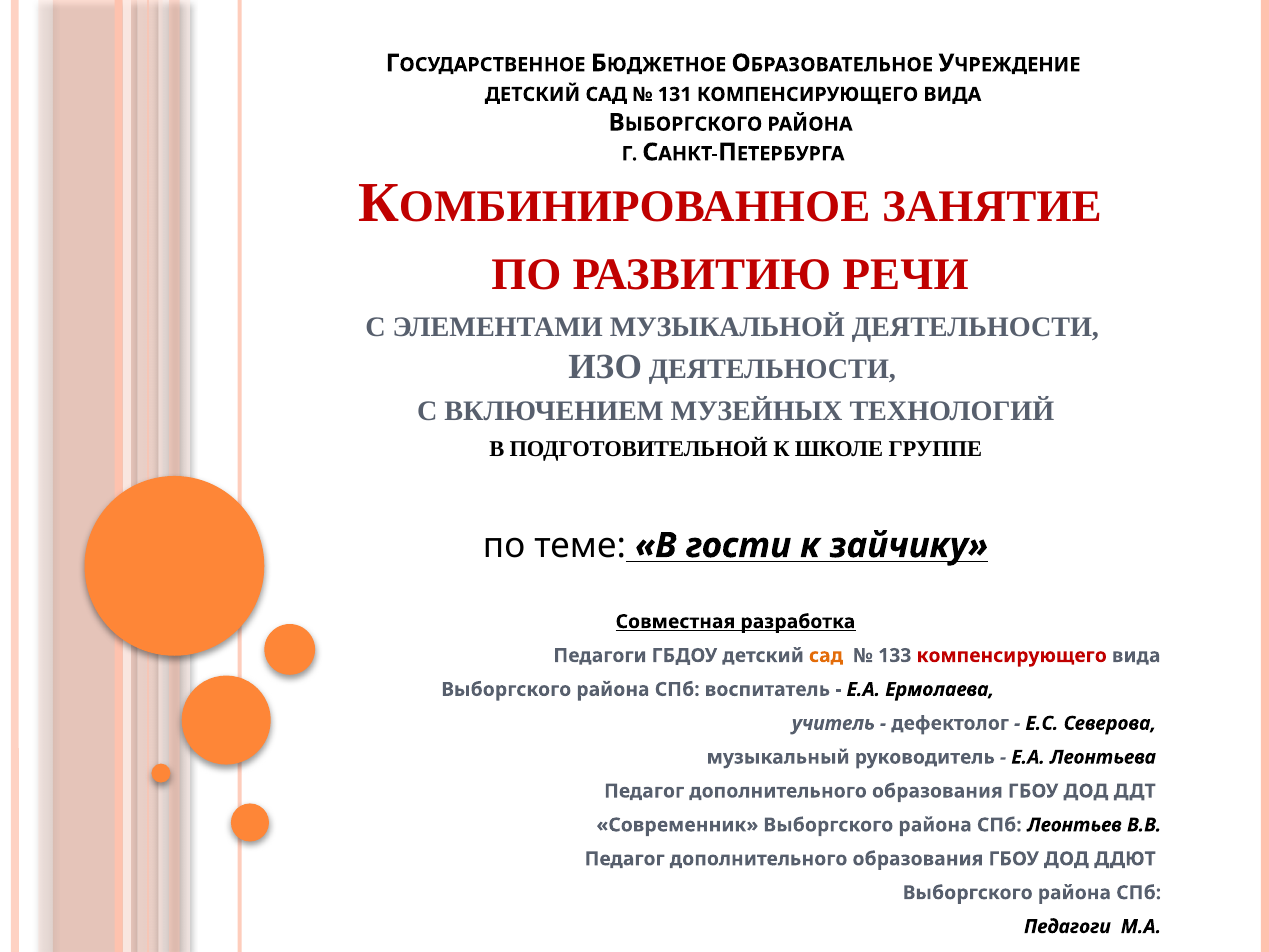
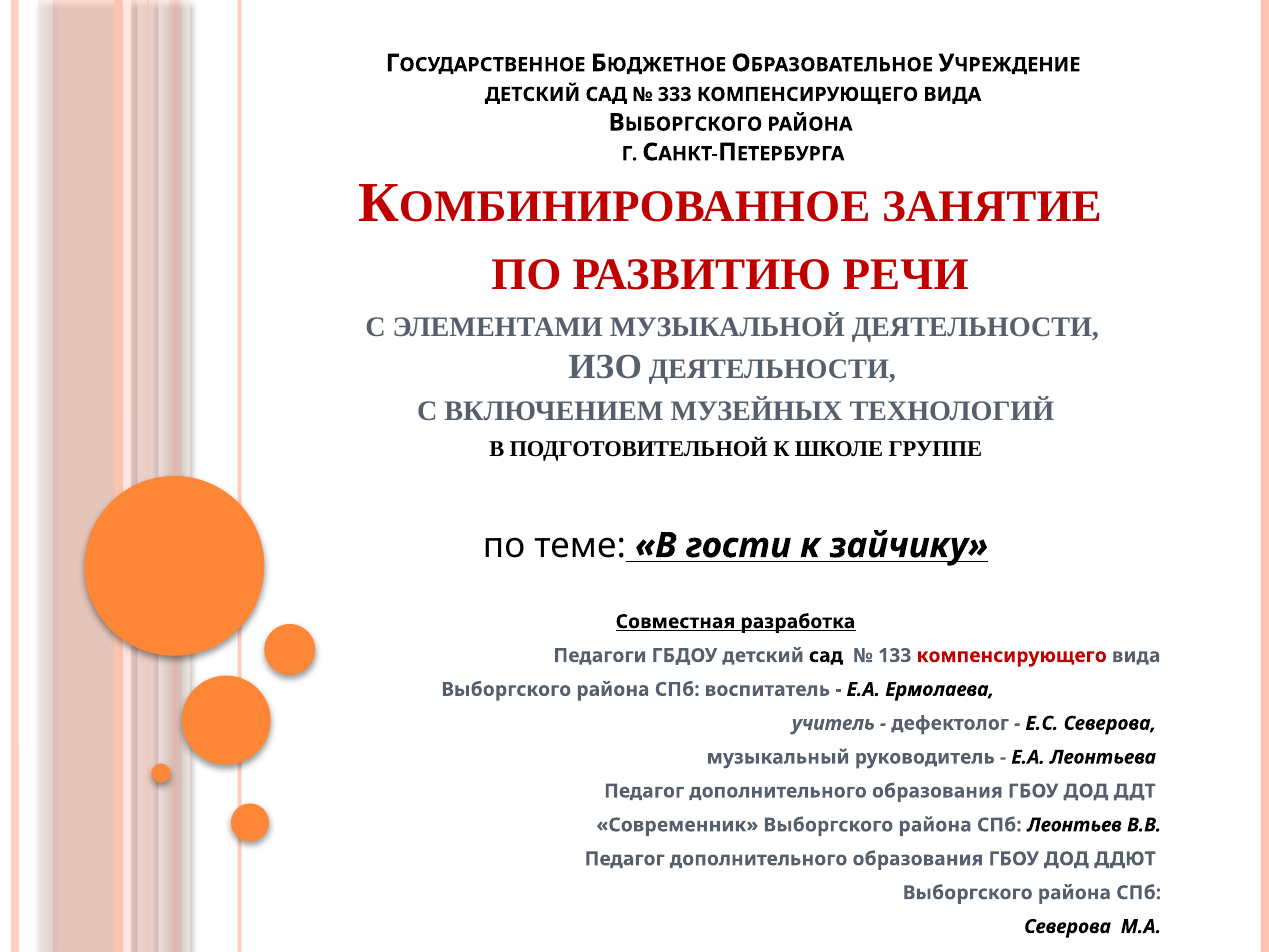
131: 131 -> 333 (675, 94)
сад colour: orange -> black (826, 655)
Педагоги: Педагоги -> Северова (1068, 926)
